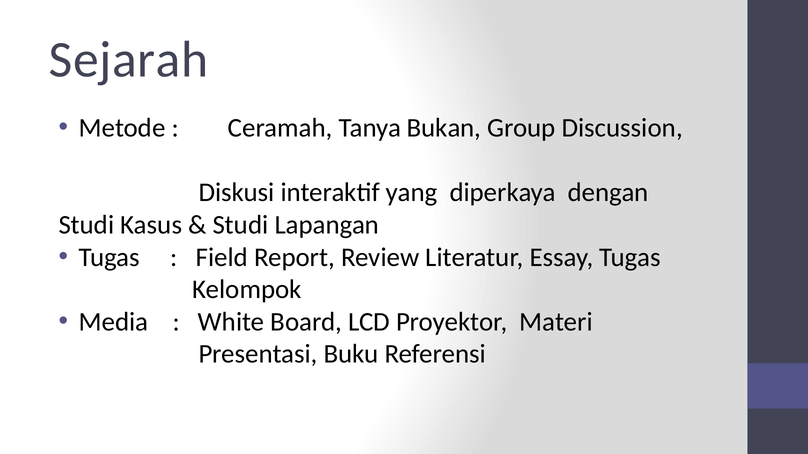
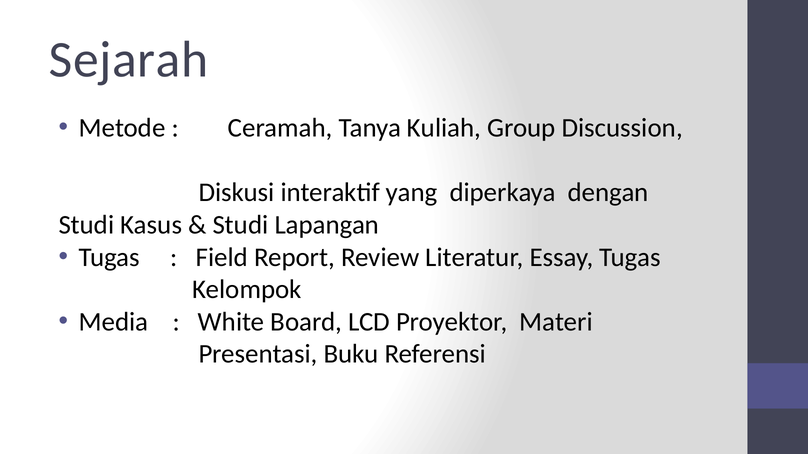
Bukan: Bukan -> Kuliah (444, 128)
